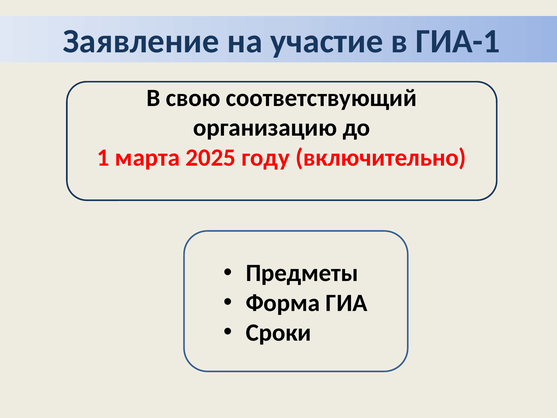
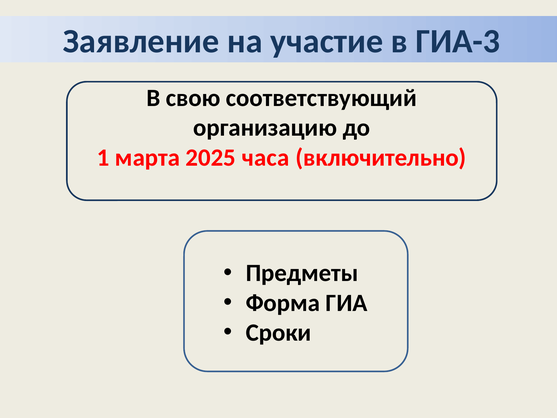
ГИА-1: ГИА-1 -> ГИА-3 (458, 41)
году: году -> часа (266, 157)
